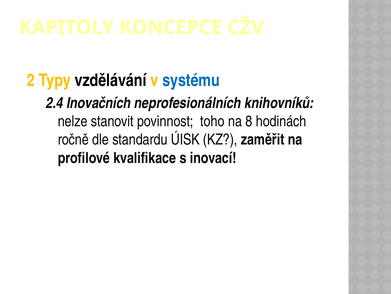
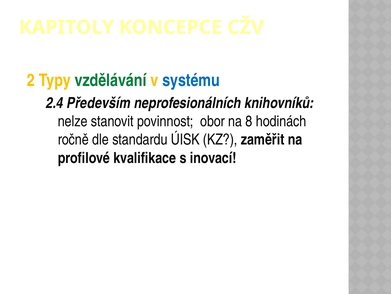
vzdělávání colour: black -> green (111, 80)
Inovačních: Inovačních -> Především (99, 103)
toho: toho -> obor (213, 121)
